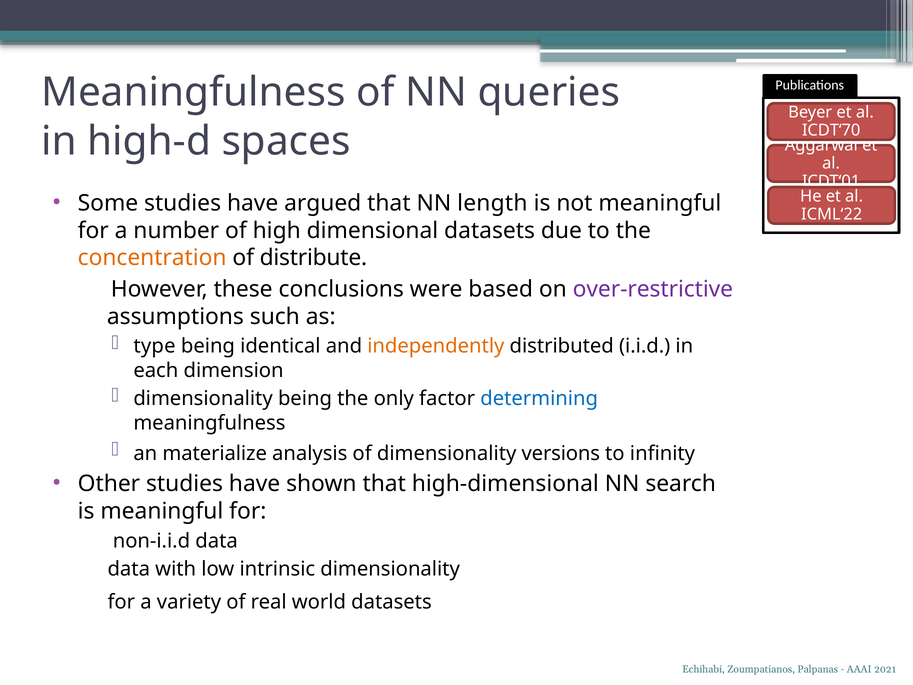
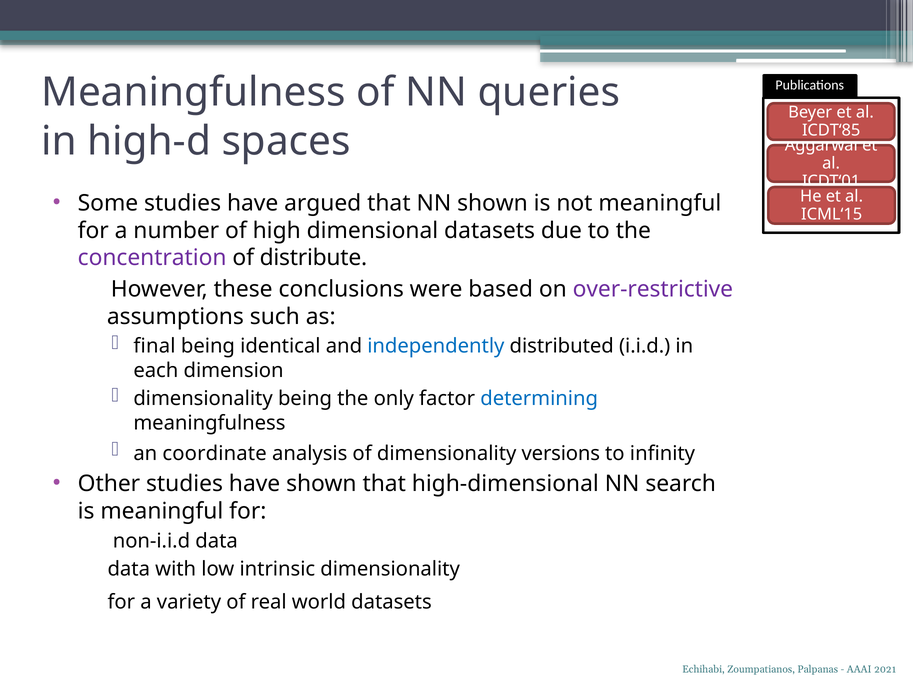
ICDT‘70: ICDT‘70 -> ICDT‘85 (831, 130)
NN length: length -> shown (492, 203)
ICML‘22: ICML‘22 -> ICML‘15 (832, 214)
concentration colour: orange -> purple (152, 258)
type: type -> final (154, 346)
independently colour: orange -> blue (436, 346)
materialize: materialize -> coordinate (215, 453)
